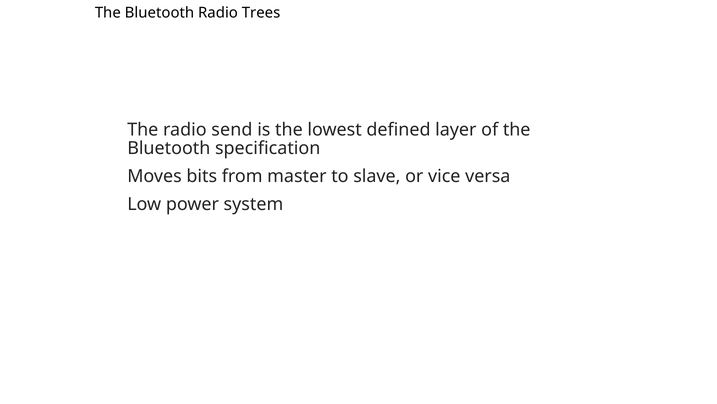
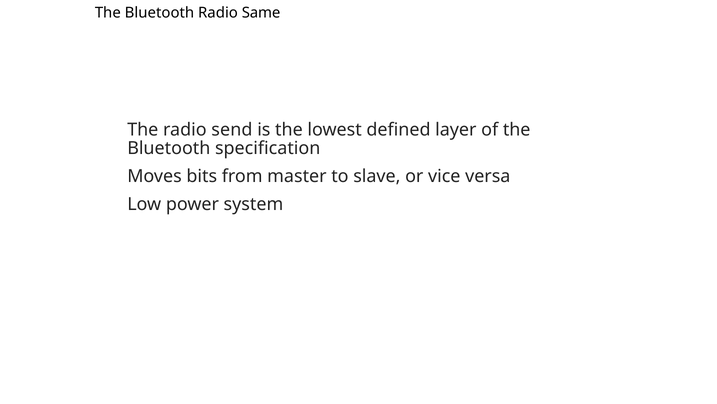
Trees: Trees -> Same (261, 13)
